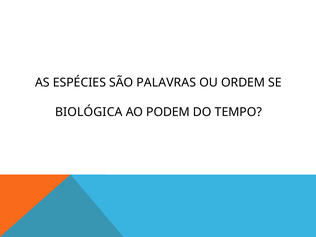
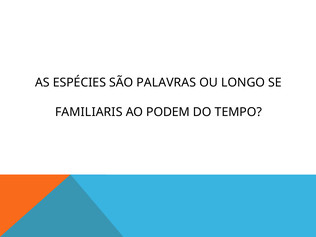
ORDEM: ORDEM -> LONGO (243, 83)
BIOLÓGICA: BIOLÓGICA -> FAMILIARIS (89, 112)
